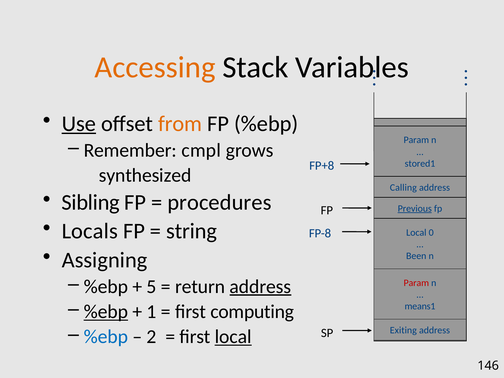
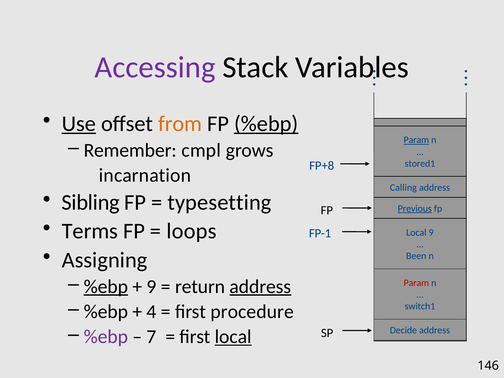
Accessing colour: orange -> purple (155, 67)
%ebp underline: none -> present (266, 124)
Param underline: none -> present (416, 140)
synthesized: synthesized -> incarnation (145, 175)
procedures: procedures -> typesetting (219, 203)
Locals: Locals -> Terms (90, 231)
string: string -> loops (191, 231)
FP-8: FP-8 -> FP-1 (320, 233)
Local 0: 0 -> 9 (431, 232)
%ebp underline: none -> present (106, 287)
5: 5 -> 9 (152, 287)
%ebp underline: present -> none (106, 312)
1: 1 -> 4 (152, 312)
computing: computing -> procedure (252, 312)
means1: means1 -> switch1 (420, 306)
Exiting: Exiting -> Decide (403, 330)
%ebp colour: blue -> purple (106, 337)
2: 2 -> 7 (152, 337)
